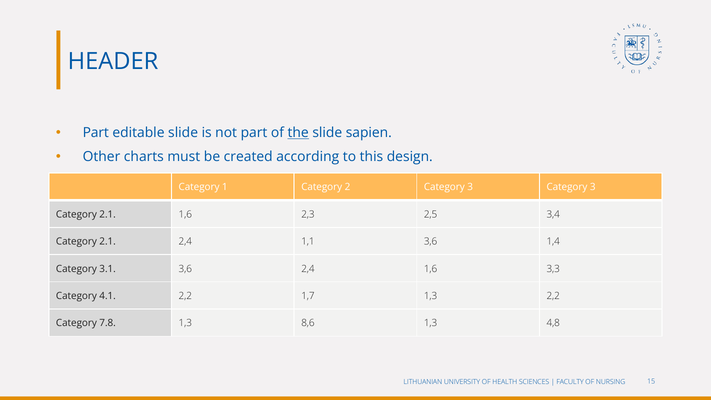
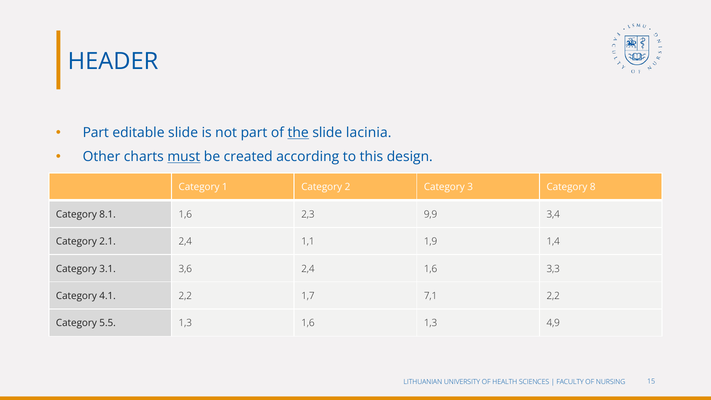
sapien: sapien -> lacinia (369, 133)
must underline: none -> present (184, 157)
3 Category 3: 3 -> 8 (593, 187)
2.1: 2.1 -> 8.1 (108, 214)
2,5: 2,5 -> 9,9 (431, 214)
1,1 3,6: 3,6 -> 1,9 (431, 242)
1,7 1,3: 1,3 -> 7,1 (431, 296)
7.8: 7.8 -> 5.5 (108, 323)
1,3 8,6: 8,6 -> 1,6 (308, 323)
4,8: 4,8 -> 4,9 (553, 323)
